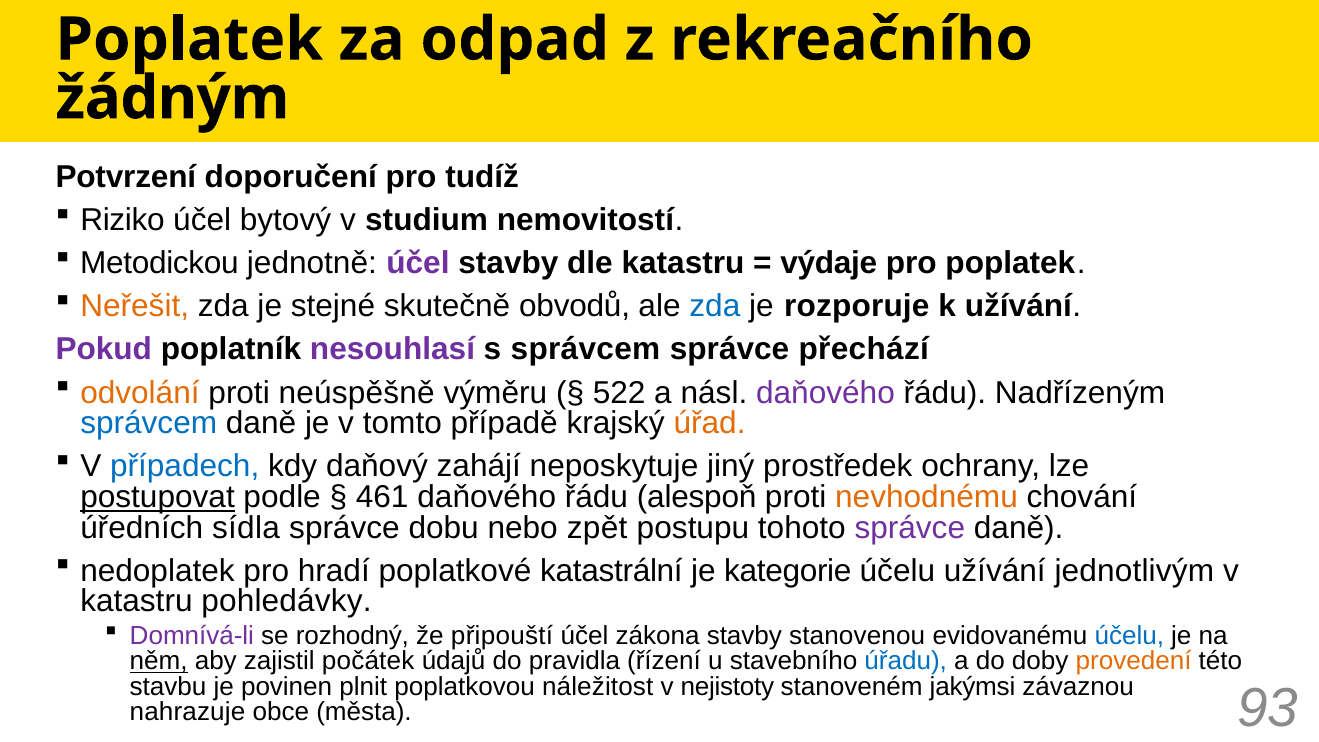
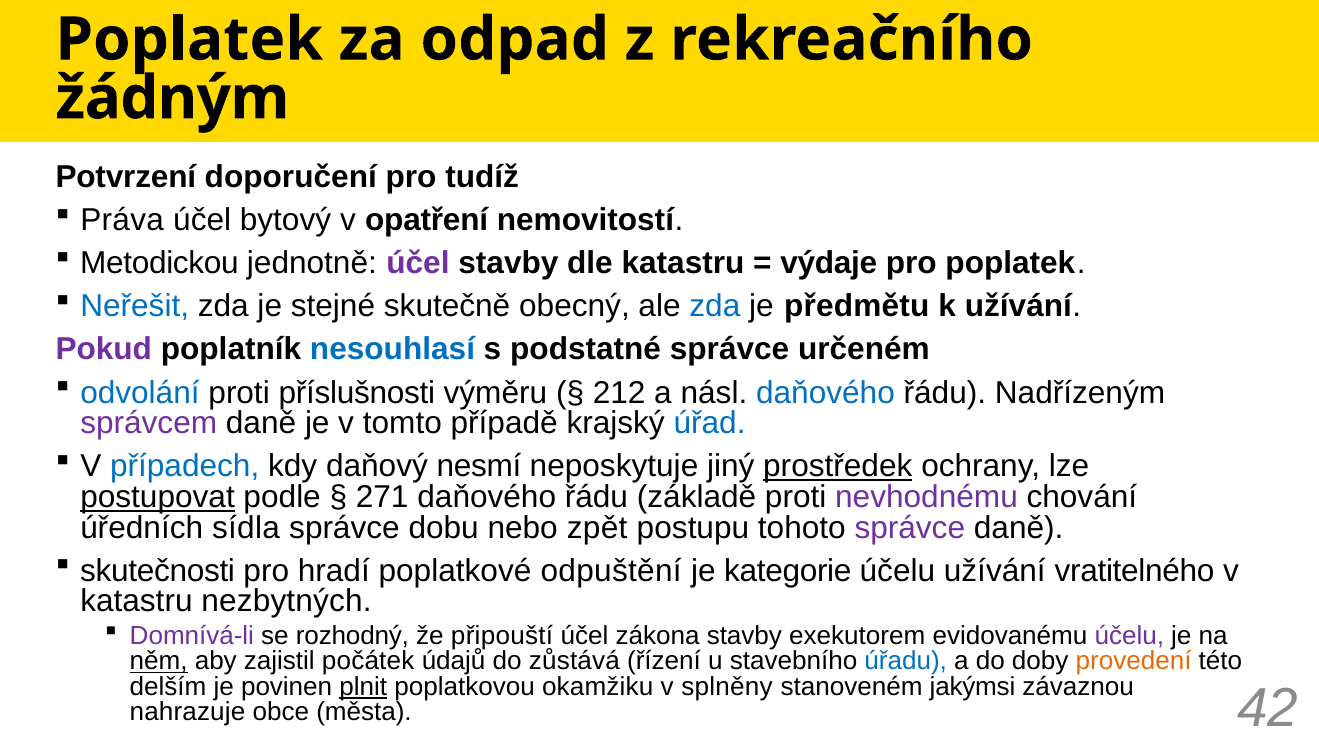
Riziko: Riziko -> Práva (122, 220)
studium: studium -> opatření (427, 220)
Neřešit colour: orange -> blue (135, 306)
obvodů: obvodů -> obecný (574, 306)
rozporuje: rozporuje -> předmětu (857, 306)
nesouhlasí colour: purple -> blue (392, 350)
s správcem: správcem -> podstatné (586, 350)
přechází: přechází -> určeném (864, 350)
odvolání colour: orange -> blue (140, 393)
neúspěšně: neúspěšně -> příslušnosti (357, 393)
522: 522 -> 212 (619, 393)
daňového colour: purple -> blue (825, 393)
správcem colour: blue -> purple (149, 423)
úřad colour: orange -> blue (710, 423)
zahájí: zahájí -> nesmí (479, 466)
prostředek underline: none -> present (838, 466)
461: 461 -> 271 (382, 497)
alespoň: alespoň -> základě (697, 497)
nevhodnému colour: orange -> purple (926, 497)
nedoplatek: nedoplatek -> skutečnosti (158, 571)
katastrální: katastrální -> odpuštění (611, 571)
jednotlivým: jednotlivým -> vratitelného (1135, 571)
pohledávky: pohledávky -> nezbytných (286, 601)
stanovenou: stanovenou -> exekutorem (857, 636)
účelu colour: blue -> purple (1129, 636)
pravidla: pravidla -> zůstává (574, 661)
stavbu: stavbu -> delším (168, 686)
plnit underline: none -> present (363, 686)
náležitost: náležitost -> okamžiku (598, 686)
nejistoty: nejistoty -> splněny (727, 686)
93: 93 -> 42 (1268, 708)
